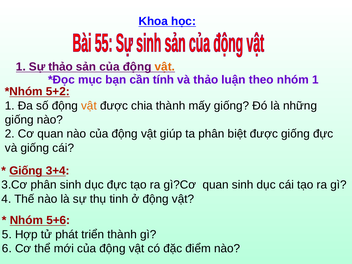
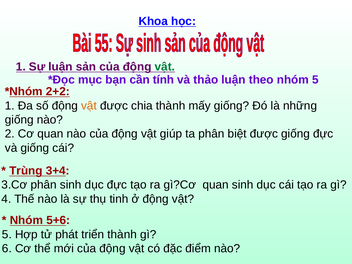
Sự thảo: thảo -> luận (61, 67)
vật colour: orange -> green (165, 67)
nhóm 1: 1 -> 5 (315, 80)
5+2: 5+2 -> 2+2 (58, 92)
Giống: Giống -> Trùng (26, 171)
